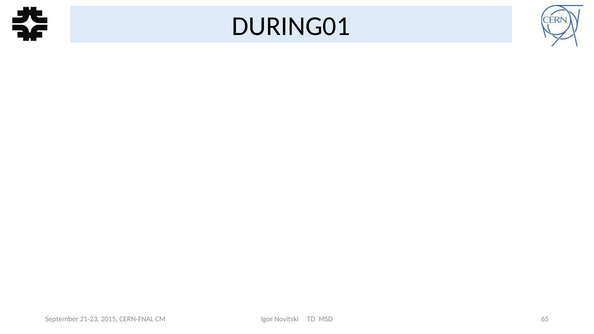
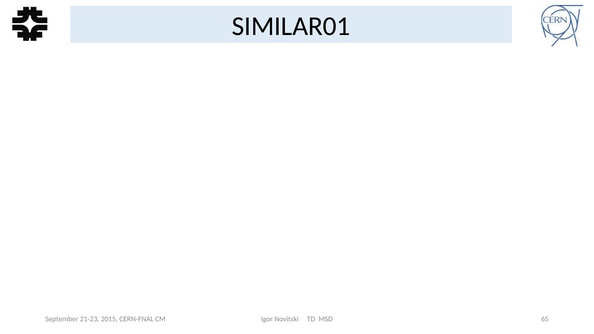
DURING01: DURING01 -> SIMILAR01 (291, 26)
